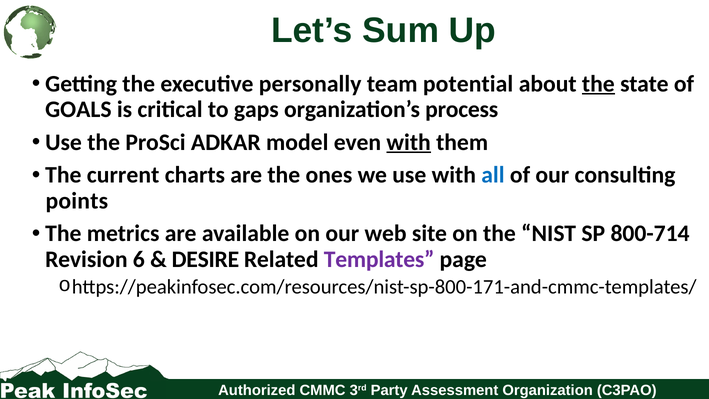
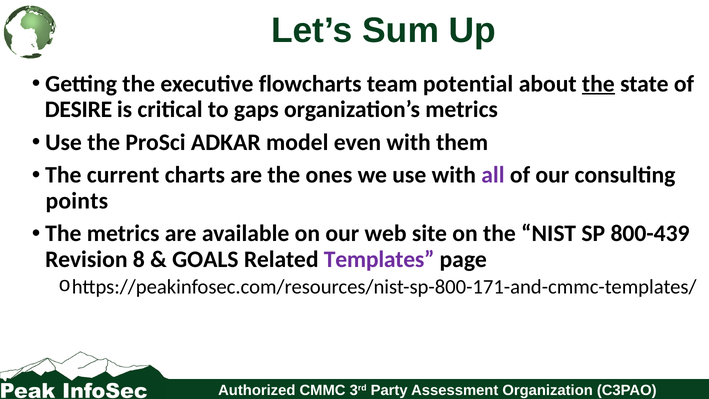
personally: personally -> flowcharts (310, 84)
GOALS: GOALS -> DESIRE (79, 109)
organization’s process: process -> metrics (462, 109)
with underline: present -> none (409, 142)
all colour: blue -> purple (493, 175)
800-714: 800-714 -> 800-439 (650, 234)
6: 6 -> 8 (139, 259)
DESIRE: DESIRE -> GOALS (205, 259)
